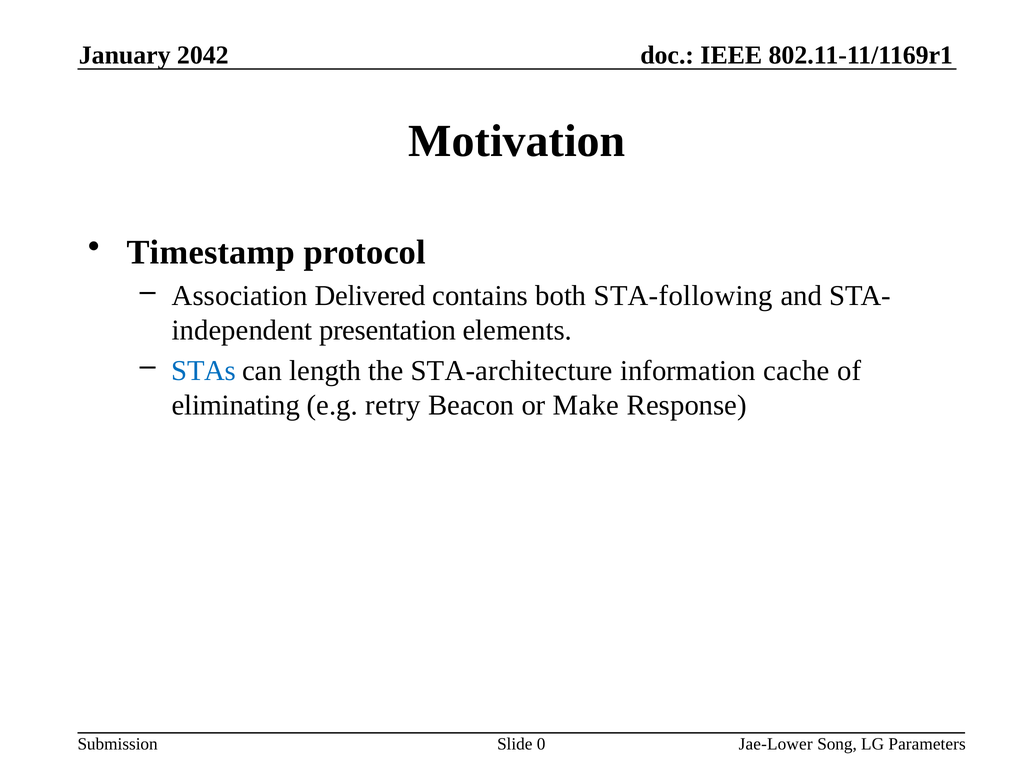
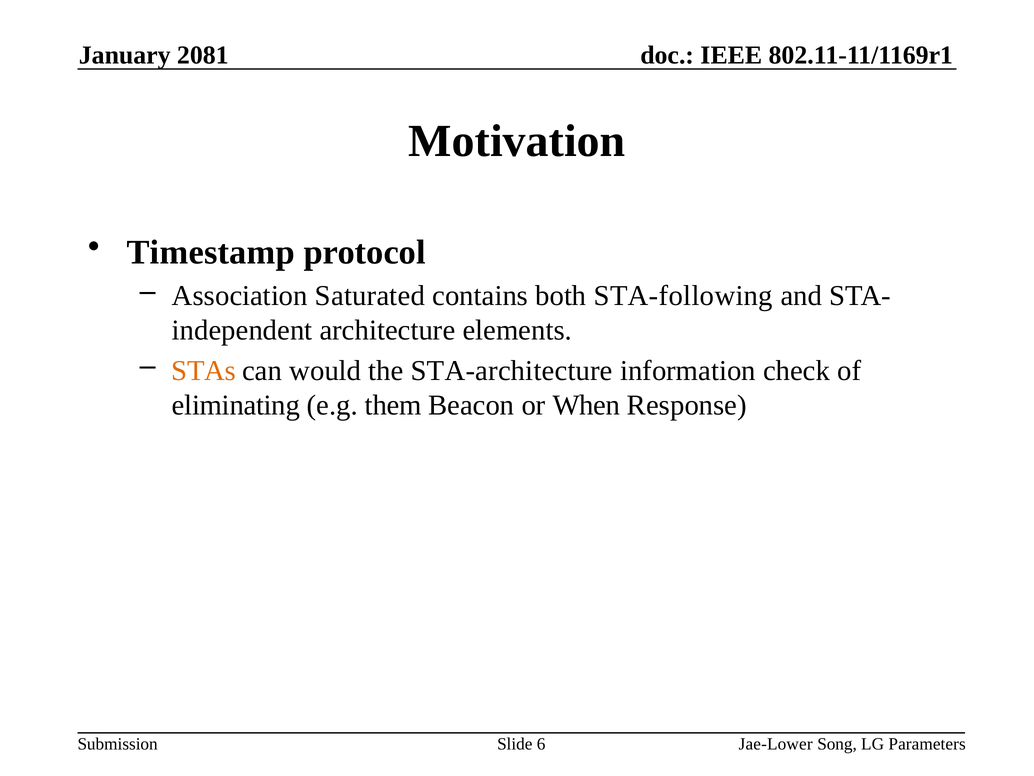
2042: 2042 -> 2081 (203, 55)
Delivered: Delivered -> Saturated (370, 296)
presentation: presentation -> architecture (387, 330)
STAs colour: blue -> orange (204, 370)
length: length -> would (325, 370)
cache: cache -> check (797, 370)
retry: retry -> them (393, 405)
Make: Make -> When (586, 405)
0: 0 -> 6 (541, 744)
